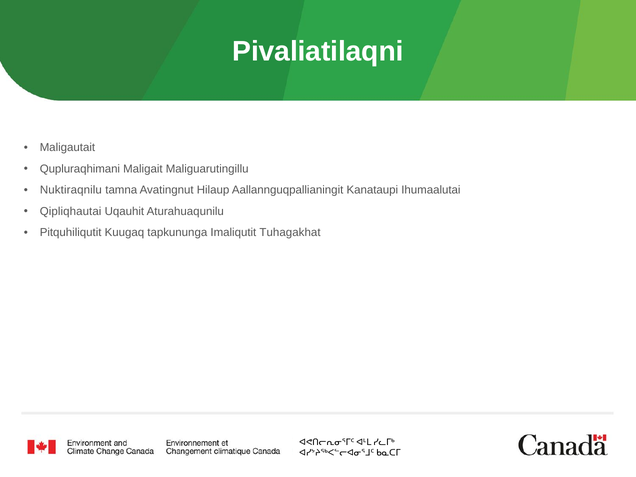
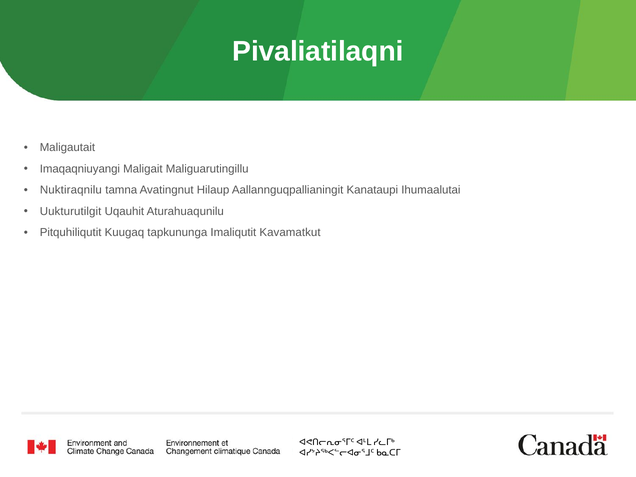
Qupluraqhimani: Qupluraqhimani -> Imaqaqniuyangi (80, 169)
Qipliqhautai: Qipliqhautai -> Uukturutilgit (71, 211)
Tuhagakhat: Tuhagakhat -> Kavamatkut (290, 233)
